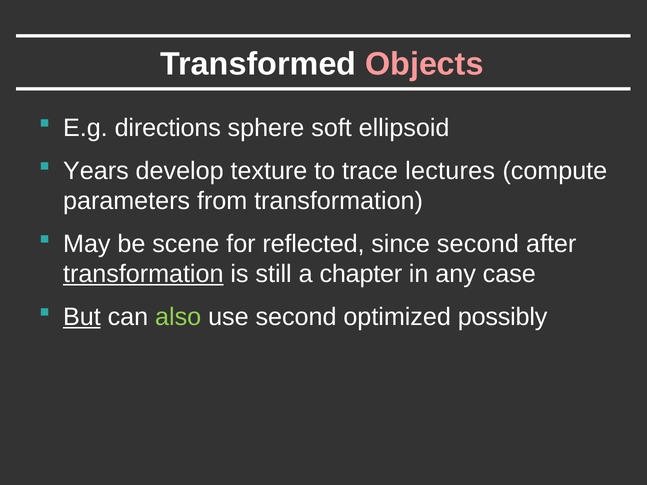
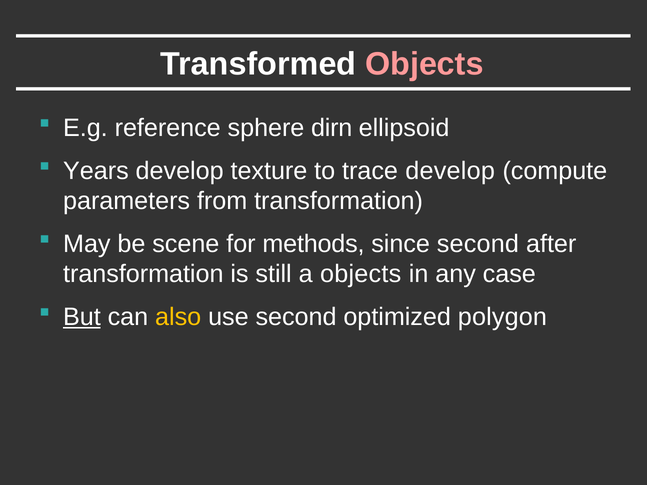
directions: directions -> reference (168, 128)
soft: soft -> dirn (332, 128)
trace lectures: lectures -> develop (450, 171)
reflected: reflected -> methods (313, 244)
transformation underline: present -> none (143, 274)
a chapter: chapter -> objects (361, 274)
also colour: light green -> yellow (178, 317)
possibly: possibly -> polygon (502, 317)
